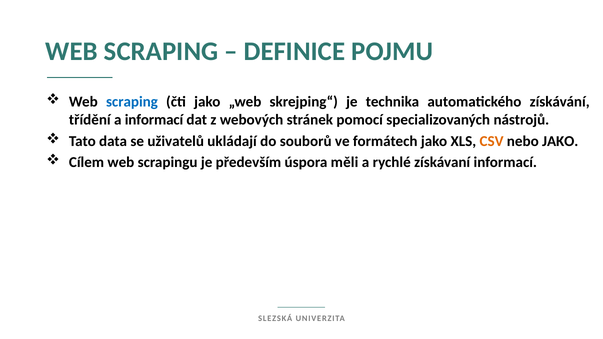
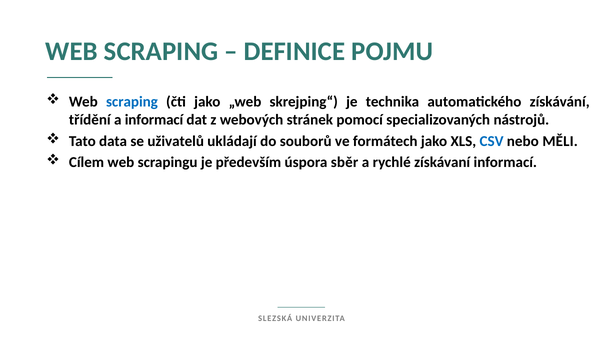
CSV colour: orange -> blue (492, 141)
nebo JAKO: JAKO -> MĚLI (560, 141)
měli: měli -> sběr (345, 162)
